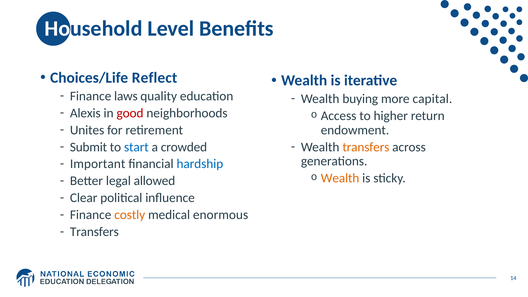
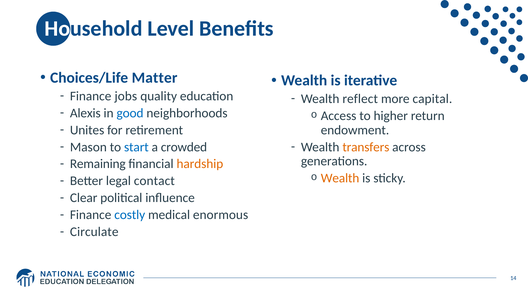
Reflect: Reflect -> Matter (155, 78)
laws: laws -> jobs (126, 96)
buying: buying -> reflect (360, 99)
good colour: red -> blue (130, 113)
Submit: Submit -> Mason (88, 147)
Important: Important -> Remaining (98, 164)
hardship colour: blue -> orange (200, 164)
allowed: allowed -> contact (154, 181)
costly colour: orange -> blue (130, 215)
Transfers: Transfers -> Circulate (94, 232)
